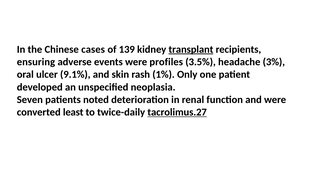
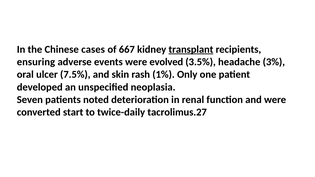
139: 139 -> 667 (127, 49)
profiles: profiles -> evolved (166, 62)
9.1%: 9.1% -> 7.5% (75, 75)
least: least -> start (73, 112)
tacrolimus.27 underline: present -> none (177, 112)
